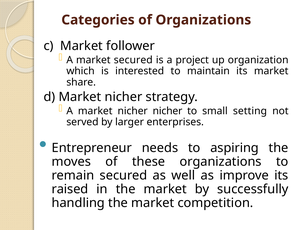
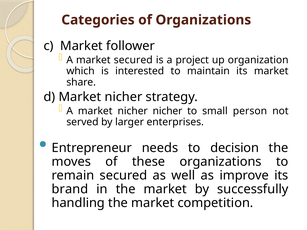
setting: setting -> person (250, 111)
aspiring: aspiring -> decision (235, 148)
raised: raised -> brand (70, 189)
